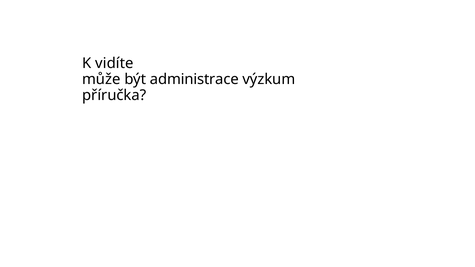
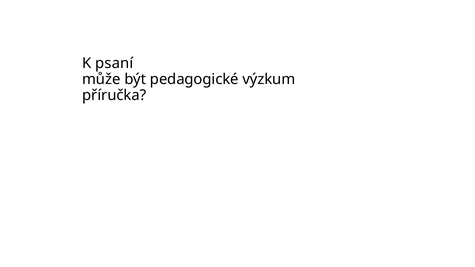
vidíte: vidíte -> psaní (114, 63)
administrace: administrace -> pedagogické (194, 79)
